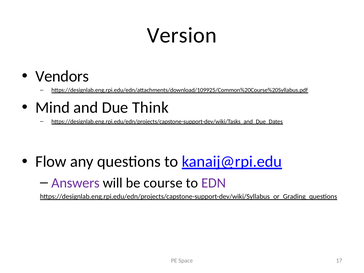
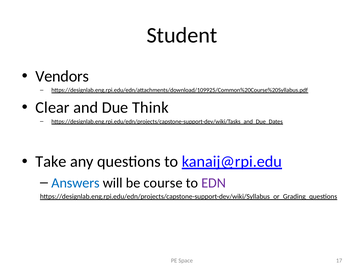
Version: Version -> Student (182, 35)
Mind: Mind -> Clear (53, 108)
Flow: Flow -> Take (51, 162)
Answers colour: purple -> blue (76, 183)
